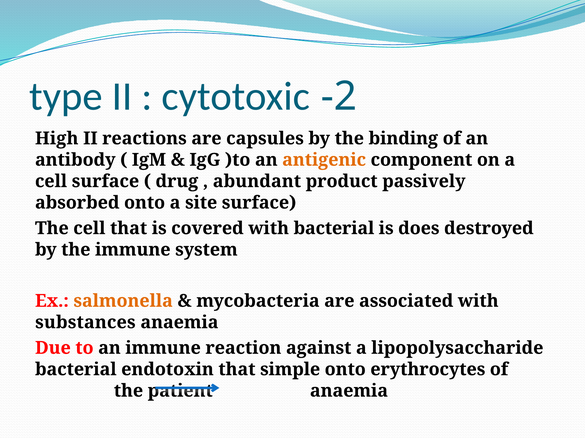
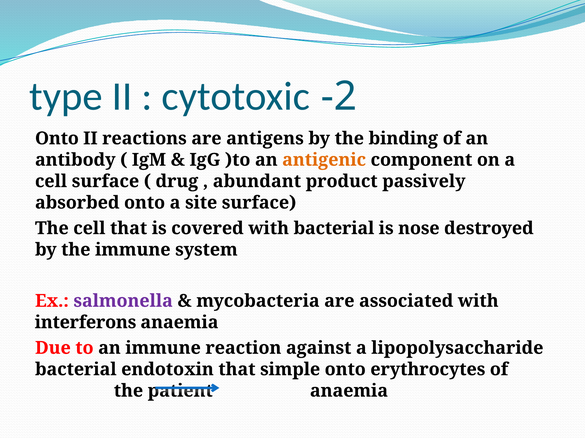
High: High -> Onto (57, 139)
capsules: capsules -> antigens (265, 139)
does: does -> nose (419, 229)
salmonella colour: orange -> purple (123, 301)
substances: substances -> interferons (86, 323)
